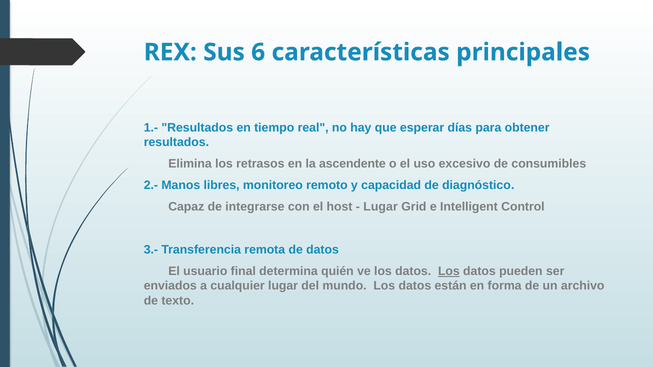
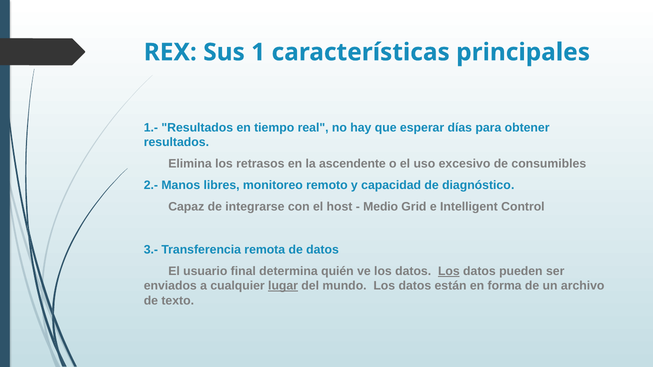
6: 6 -> 1 (258, 52)
Lugar: Lugar -> Medio (381, 207)
lugar underline: none -> present (283, 286)
